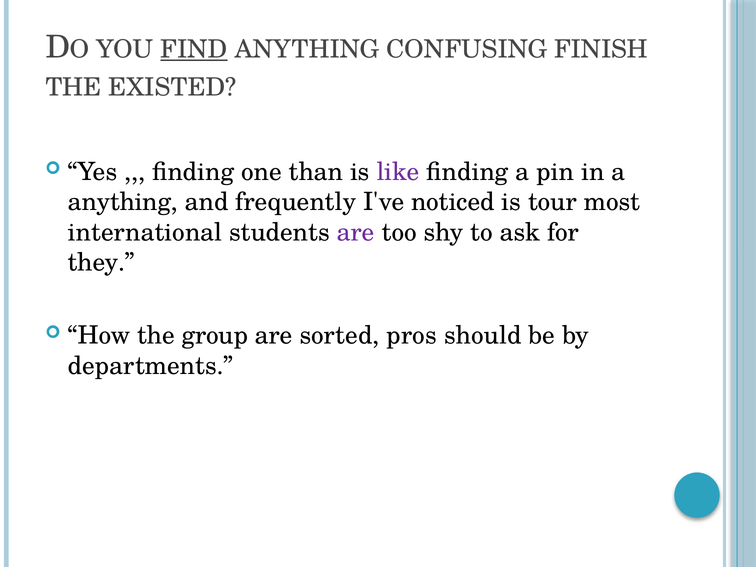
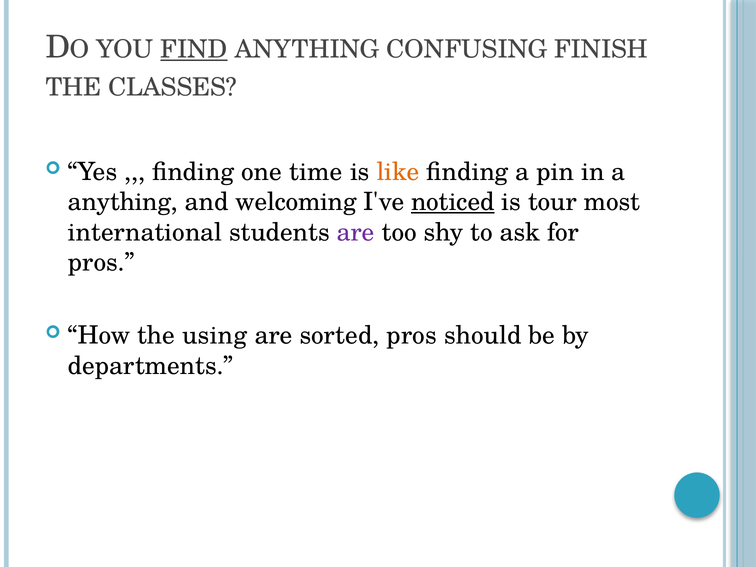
EXISTED: EXISTED -> CLASSES (173, 87)
than: than -> time (316, 172)
like colour: purple -> orange (398, 172)
frequently: frequently -> welcoming (296, 202)
noticed underline: none -> present (453, 202)
they: they -> pros (101, 263)
group: group -> using (215, 336)
